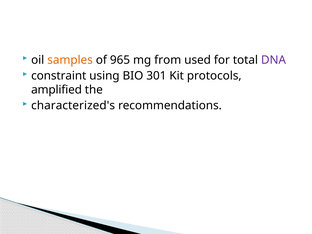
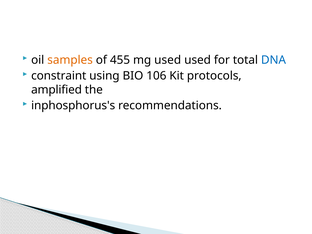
965: 965 -> 455 (120, 60)
mg from: from -> used (168, 60)
DNA colour: purple -> blue (274, 60)
301: 301 -> 106 (156, 76)
characterized's: characterized's -> inphosphorus's (73, 106)
